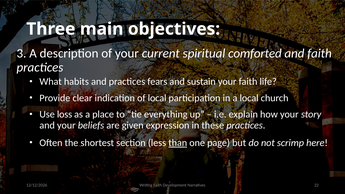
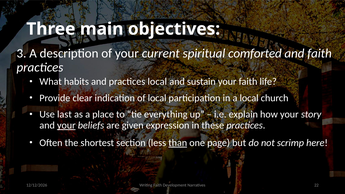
practices fears: fears -> local (157, 82)
loss: loss -> last (64, 114)
your underline: none -> present (66, 125)
